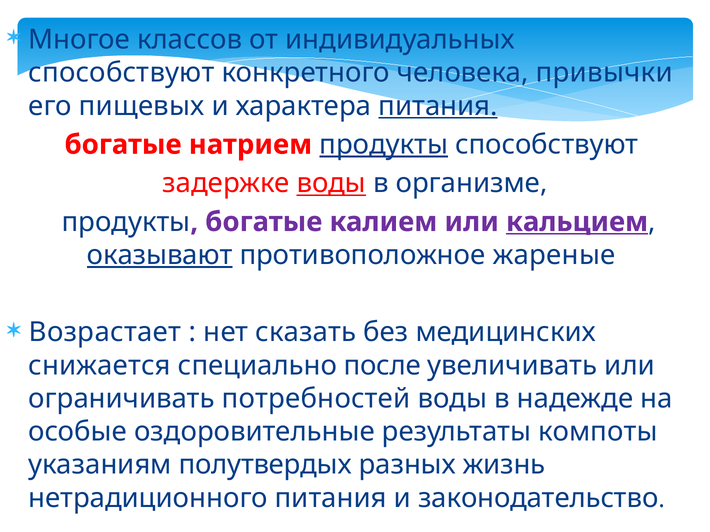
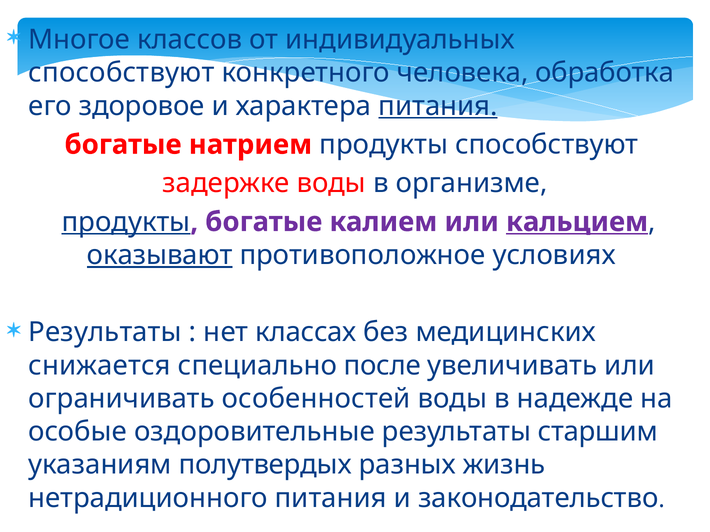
привычки: привычки -> обработка (605, 73)
пищевых: пищевых -> здоровое (142, 106)
продукты underline: present -> none (384, 145)
воды underline: present -> none (331, 183)
продукты underline: none -> present (126, 222)
жареные: жареные -> условиях (554, 255)
Возрастает: Возрастает -> Результаты (105, 333)
сказать: сказать -> классах (306, 333)
потребностей: потребностей -> особенностей (316, 399)
компоты: компоты -> старшим (598, 432)
